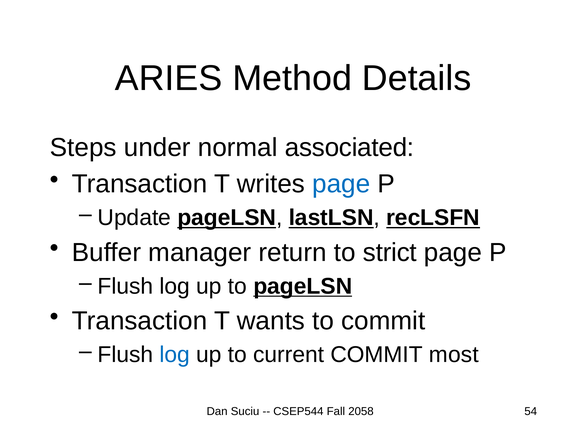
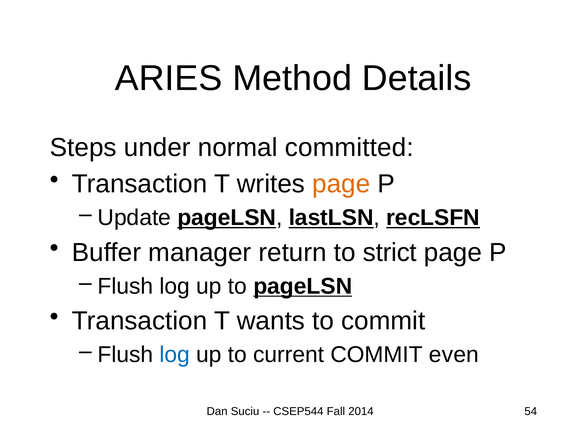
associated: associated -> committed (349, 148)
page colour: blue -> orange (341, 184)
most: most -> even (454, 355)
2058: 2058 -> 2014 (361, 412)
